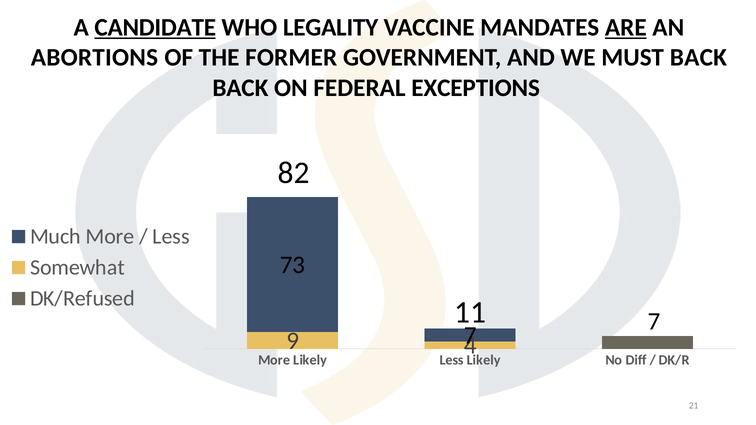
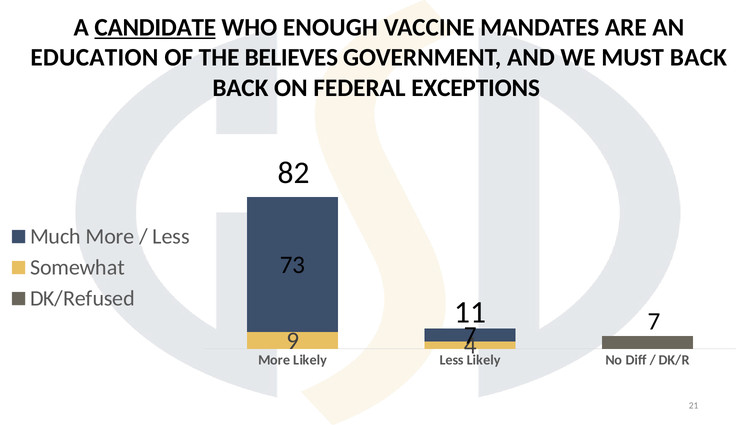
LEGALITY: LEGALITY -> ENOUGH (330, 27)
ARE underline: present -> none (626, 27)
ABORTIONS: ABORTIONS -> EDUCATION (94, 58)
FORMER: FORMER -> BELIEVES (291, 58)
